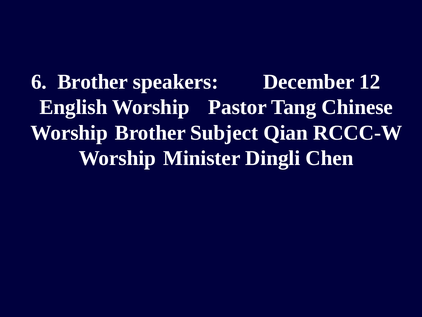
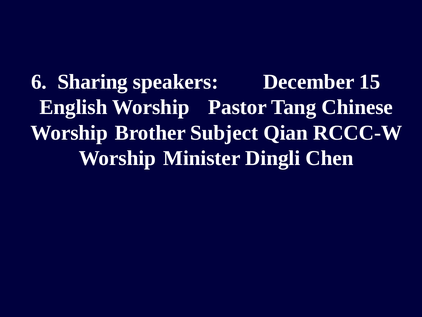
6 Brother: Brother -> Sharing (93, 82)
12: 12 -> 15 (370, 82)
